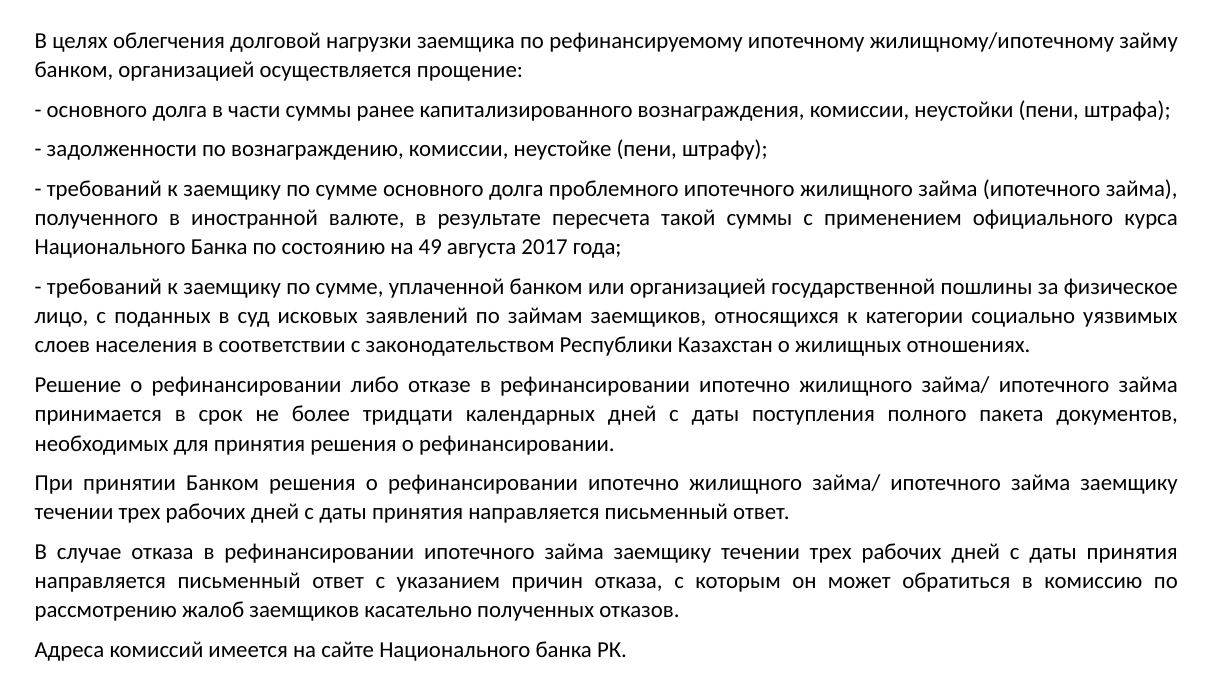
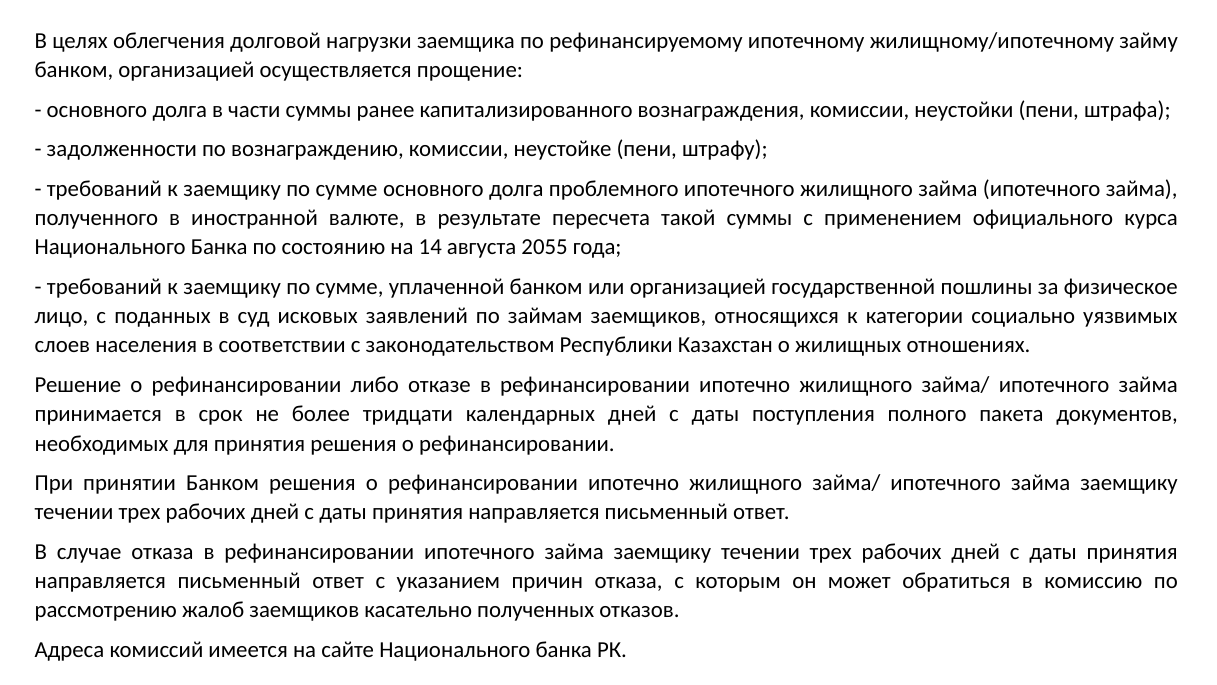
49: 49 -> 14 (430, 247)
2017: 2017 -> 2055 (545, 247)
